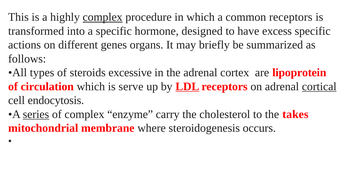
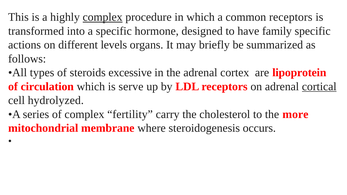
excess: excess -> family (277, 31)
genes: genes -> levels (114, 45)
LDL underline: present -> none (187, 87)
endocytosis: endocytosis -> hydrolyzed (56, 100)
series underline: present -> none (36, 114)
enzyme: enzyme -> fertility (130, 114)
takes: takes -> more (295, 114)
